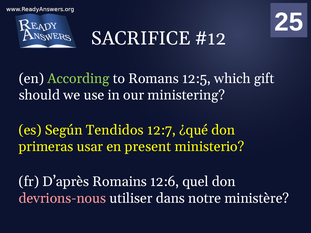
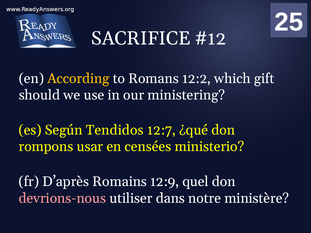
According colour: light green -> yellow (78, 79)
12:5: 12:5 -> 12:2 (197, 79)
primeras: primeras -> rompons (46, 147)
present: present -> censées (148, 147)
12:6: 12:6 -> 12:9 (165, 182)
